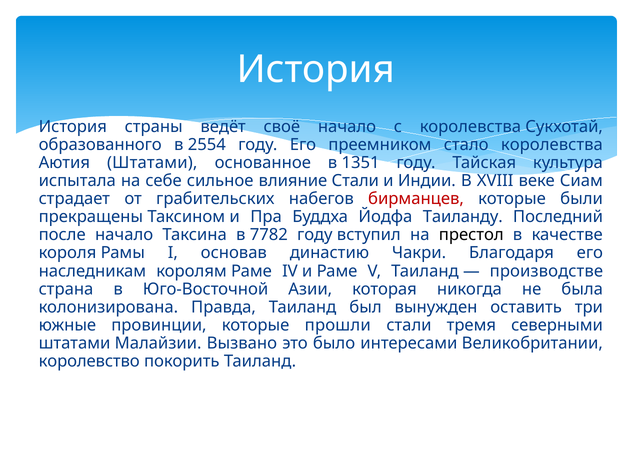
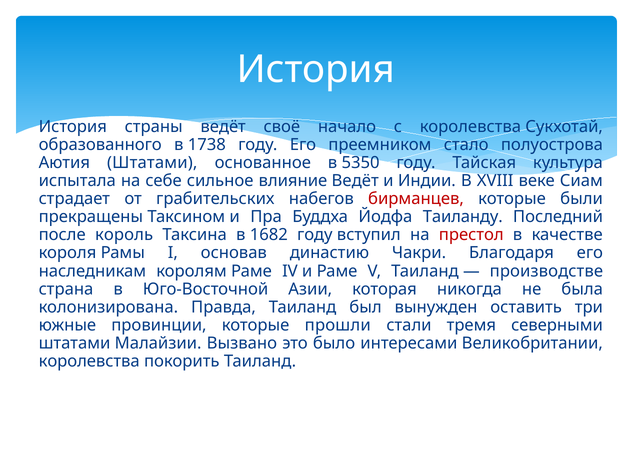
2554: 2554 -> 1738 (207, 145)
стало королевства: королевства -> полуострова (552, 145)
1351: 1351 -> 5350 (361, 163)
влияние Стали: Стали -> Ведёт (355, 181)
после начало: начало -> король (124, 235)
7782: 7782 -> 1682 (269, 235)
престол colour: black -> red (471, 235)
королевство: королевство -> королевства (89, 361)
